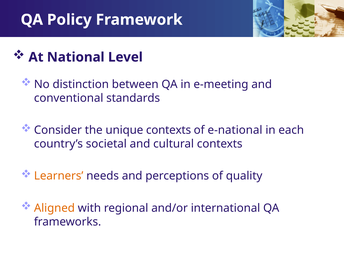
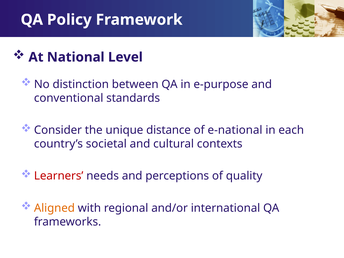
e-meeting: e-meeting -> e-purpose (221, 84)
unique contexts: contexts -> distance (169, 130)
Learners colour: orange -> red (59, 176)
